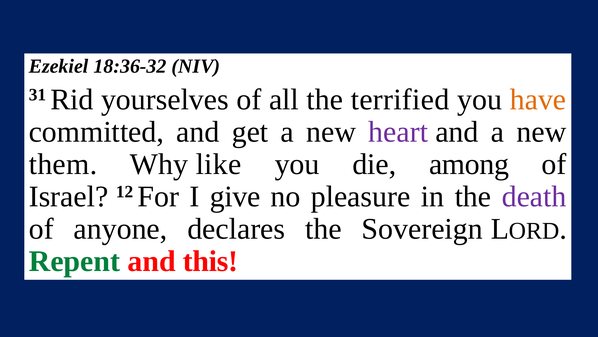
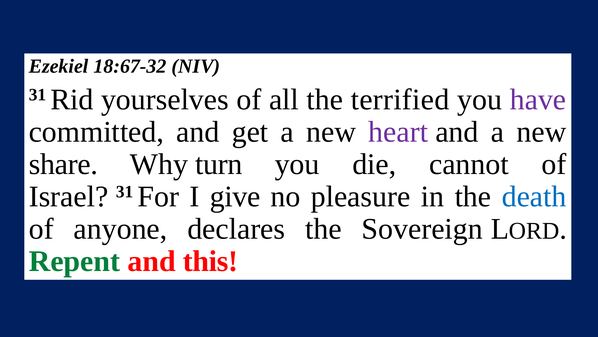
18:36-32: 18:36-32 -> 18:67-32 (130, 66)
have colour: orange -> purple (538, 99)
them: them -> share (63, 164)
like: like -> turn (219, 164)
among: among -> cannot (469, 164)
Israel 12: 12 -> 31 (125, 191)
death colour: purple -> blue (534, 196)
